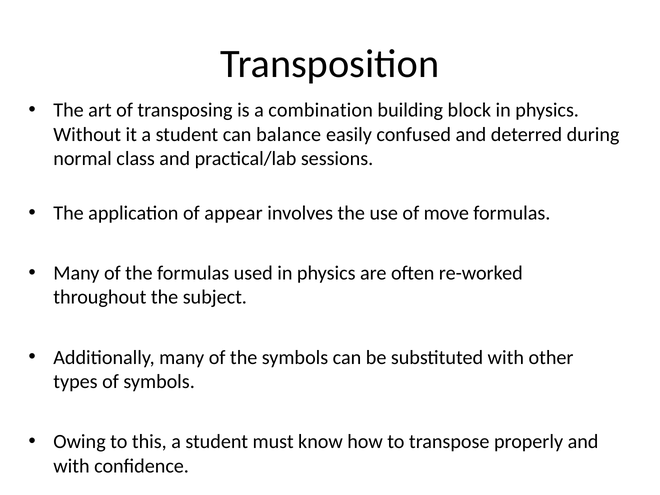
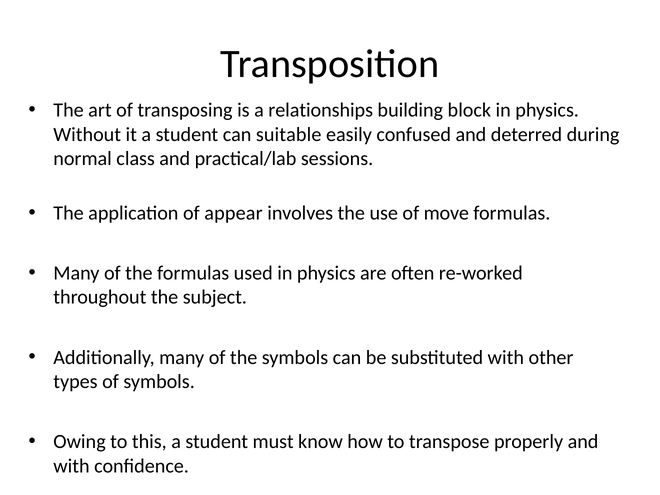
combination: combination -> relationships (321, 110)
balance: balance -> suitable (289, 134)
